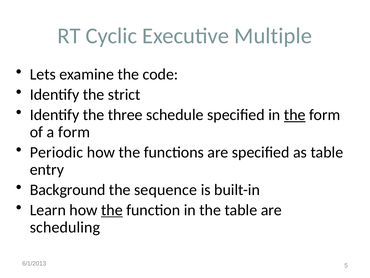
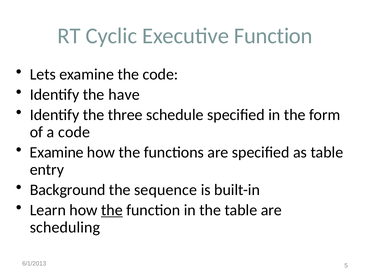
Executive Multiple: Multiple -> Function (273, 36)
strict: strict -> have (124, 94)
the underline: present -> none (295, 115)
a form: form -> code (74, 132)
Periodic: Periodic -> Examine (57, 152)
